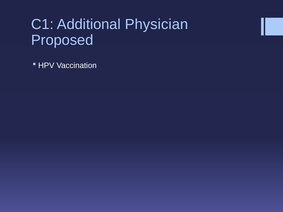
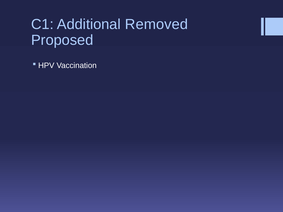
Physician: Physician -> Removed (157, 24)
